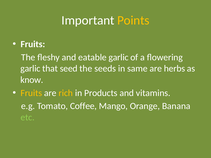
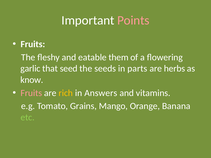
Points colour: yellow -> pink (133, 20)
eatable garlic: garlic -> them (119, 57)
same: same -> parts (137, 69)
Fruits colour: yellow -> pink (31, 93)
Products: Products -> Answers (101, 93)
Coffee: Coffee -> Grains (83, 106)
